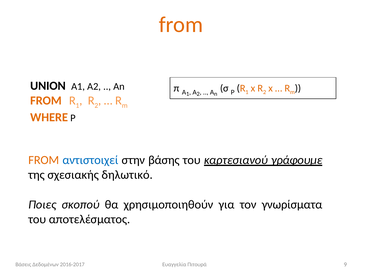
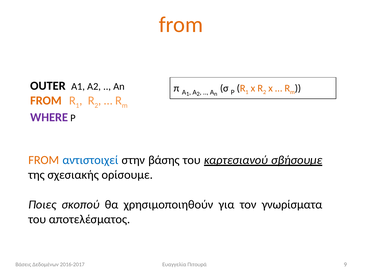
UNION: UNION -> OUTER (48, 86)
WHERE colour: orange -> purple (49, 117)
γράφουμε: γράφουμε -> σβήσουμε (297, 160)
δηλωτικό: δηλωτικό -> ορίσουμε (127, 175)
